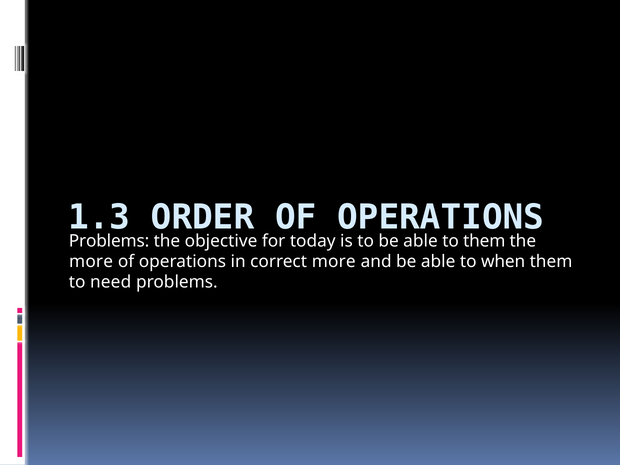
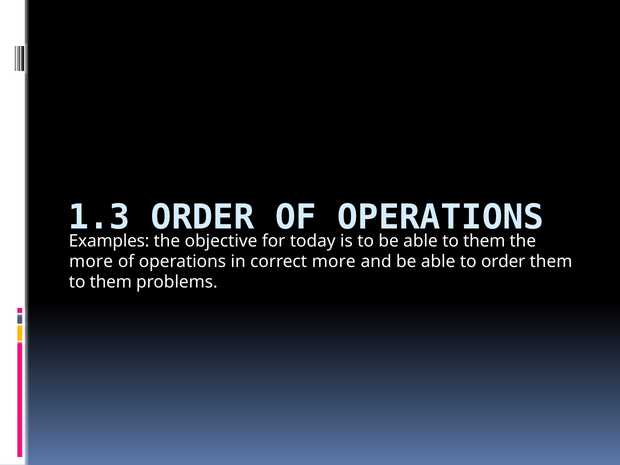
Problems: Problems -> Examples (109, 241)
to when: when -> order (503, 262)
need: need -> them (111, 282)
